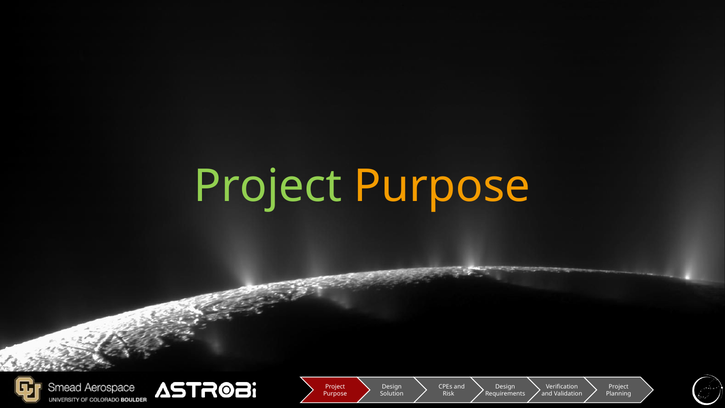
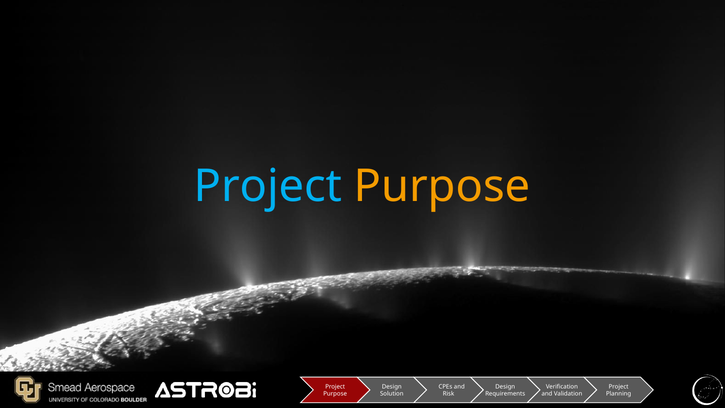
Project colour: light green -> light blue (268, 186)
